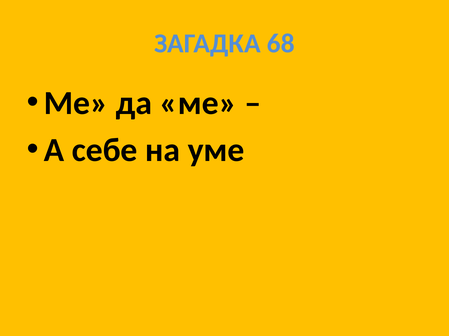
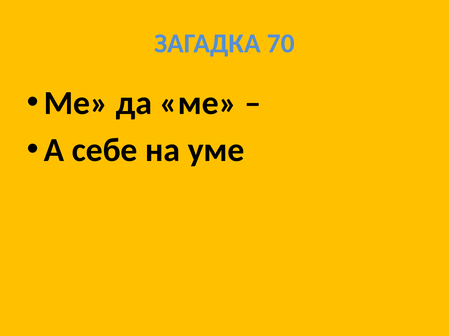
68: 68 -> 70 (281, 43)
